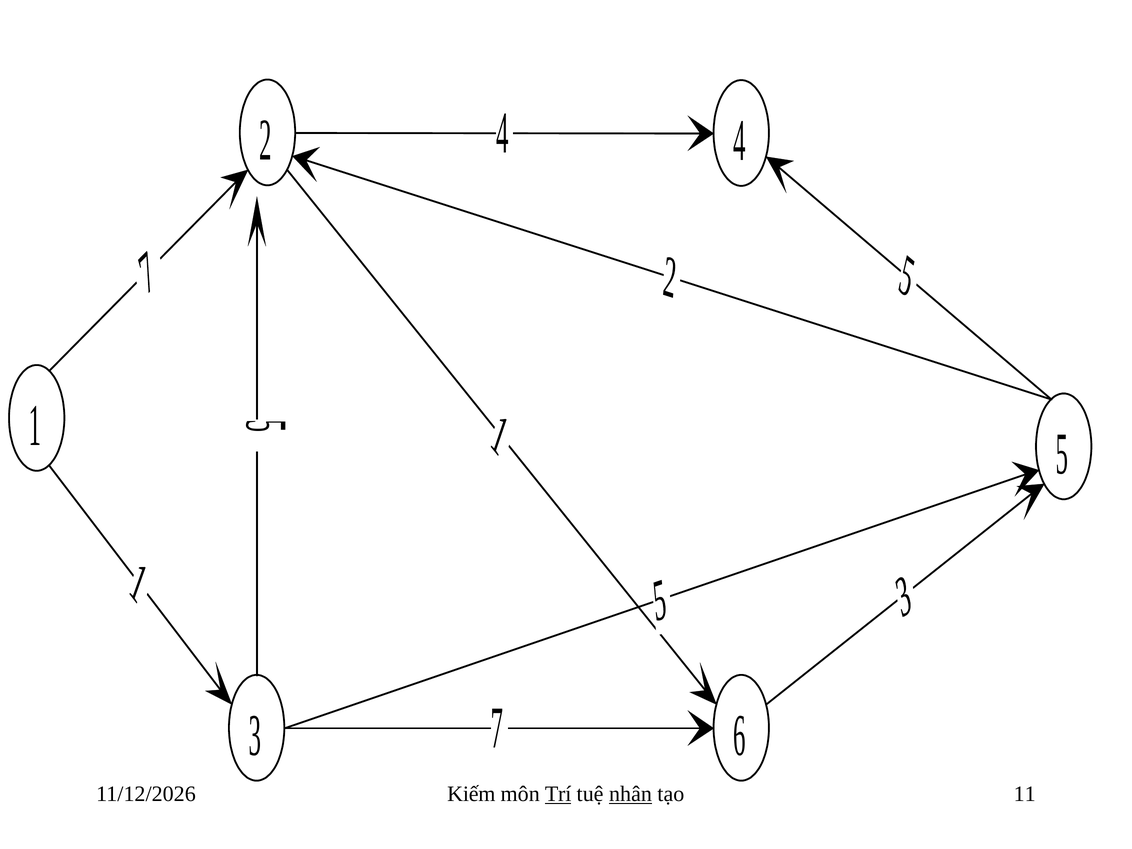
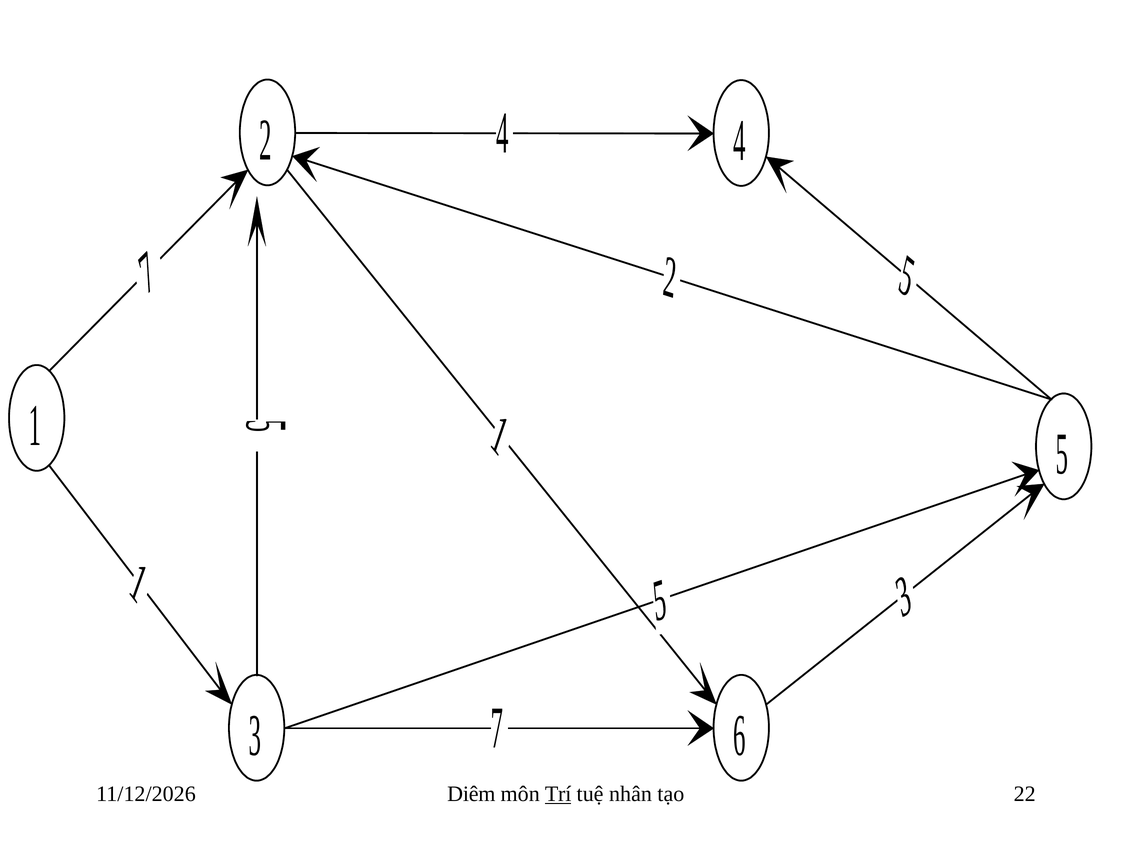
Kiếm: Kiếm -> Diêm (471, 794)
nhân underline: present -> none (631, 794)
11: 11 -> 22 (1025, 794)
